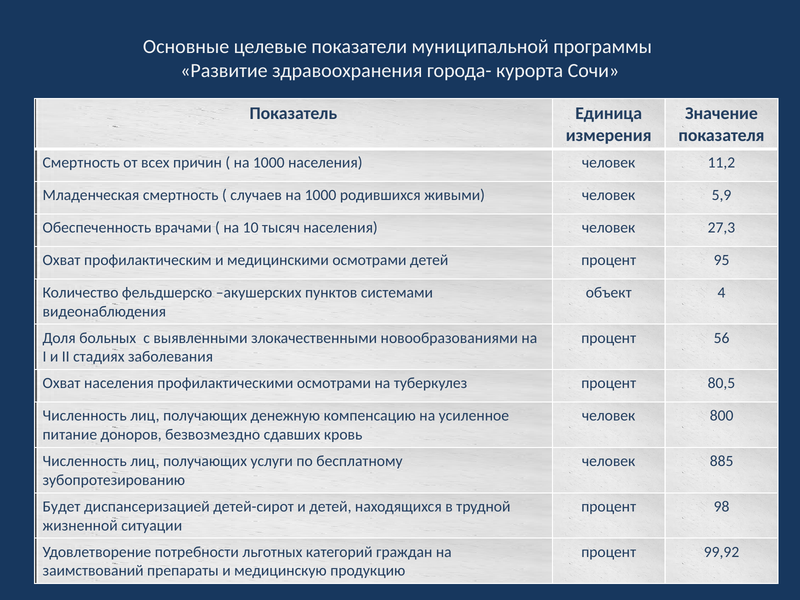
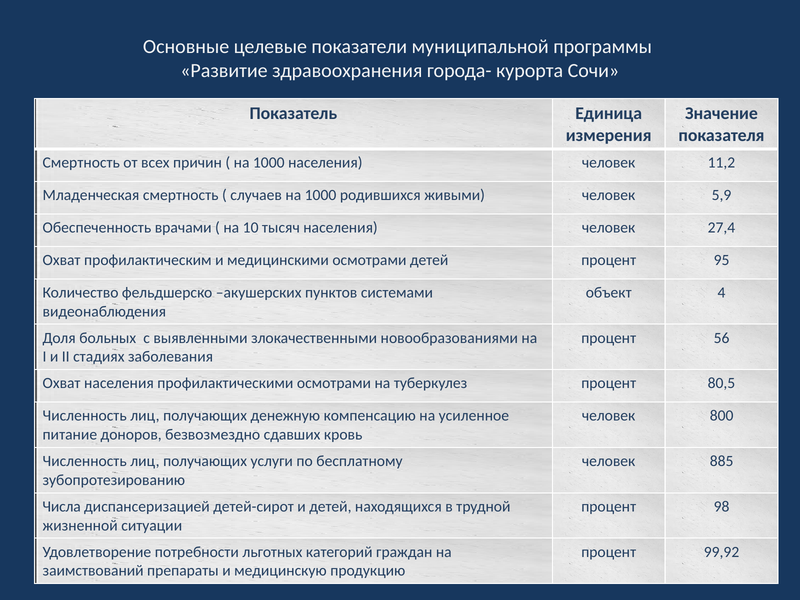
27,3: 27,3 -> 27,4 (721, 228)
Будет: Будет -> Числа (62, 506)
